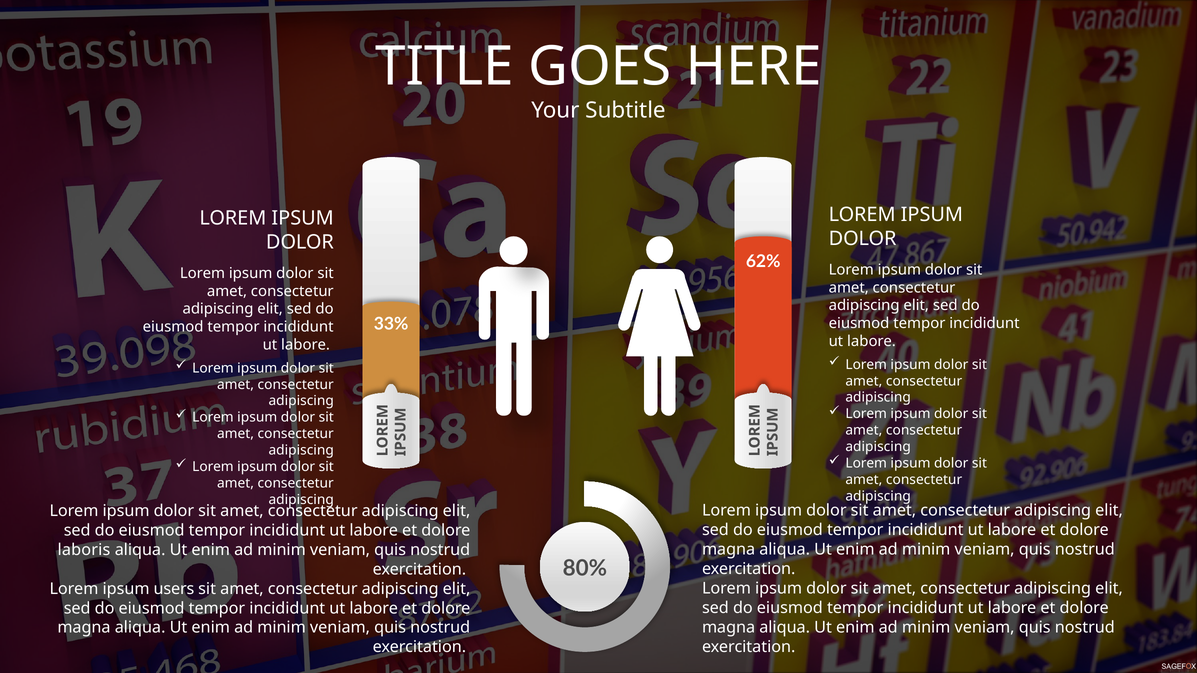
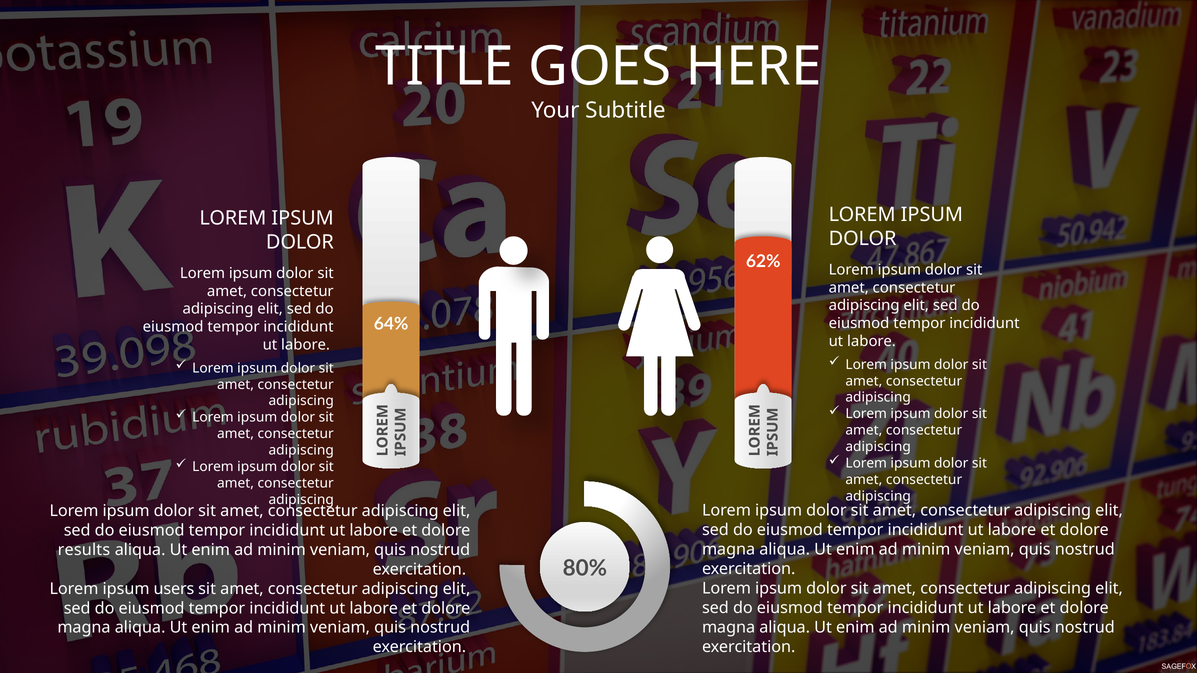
33%: 33% -> 64% (391, 324)
laboris: laboris -> results (84, 550)
